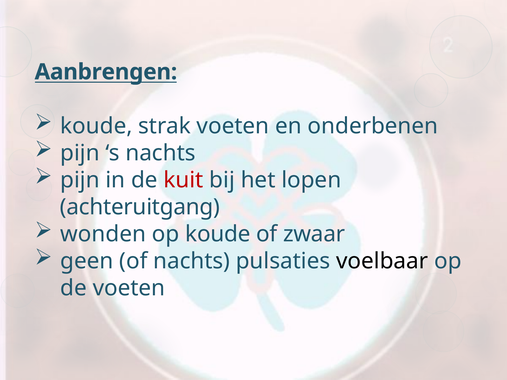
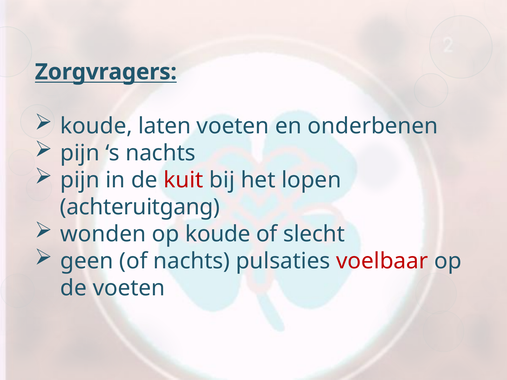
Aanbrengen: Aanbrengen -> Zorgvragers (106, 72)
strak: strak -> laten (165, 126)
zwaar: zwaar -> slecht (314, 234)
voelbaar colour: black -> red (382, 261)
